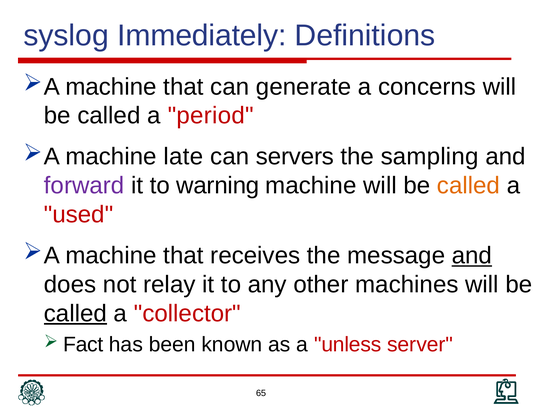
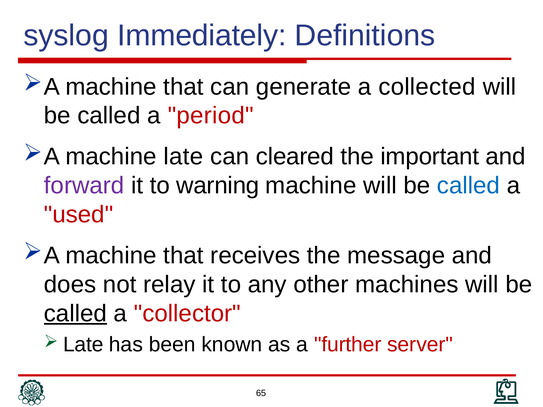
concerns: concerns -> collected (427, 87)
servers: servers -> cleared (295, 157)
sampling: sampling -> important (430, 157)
called colour: orange -> blue (469, 186)
and underline: present -> none (472, 256)
Fact: Fact -> Late (83, 345)
unless: unless -> further (348, 345)
